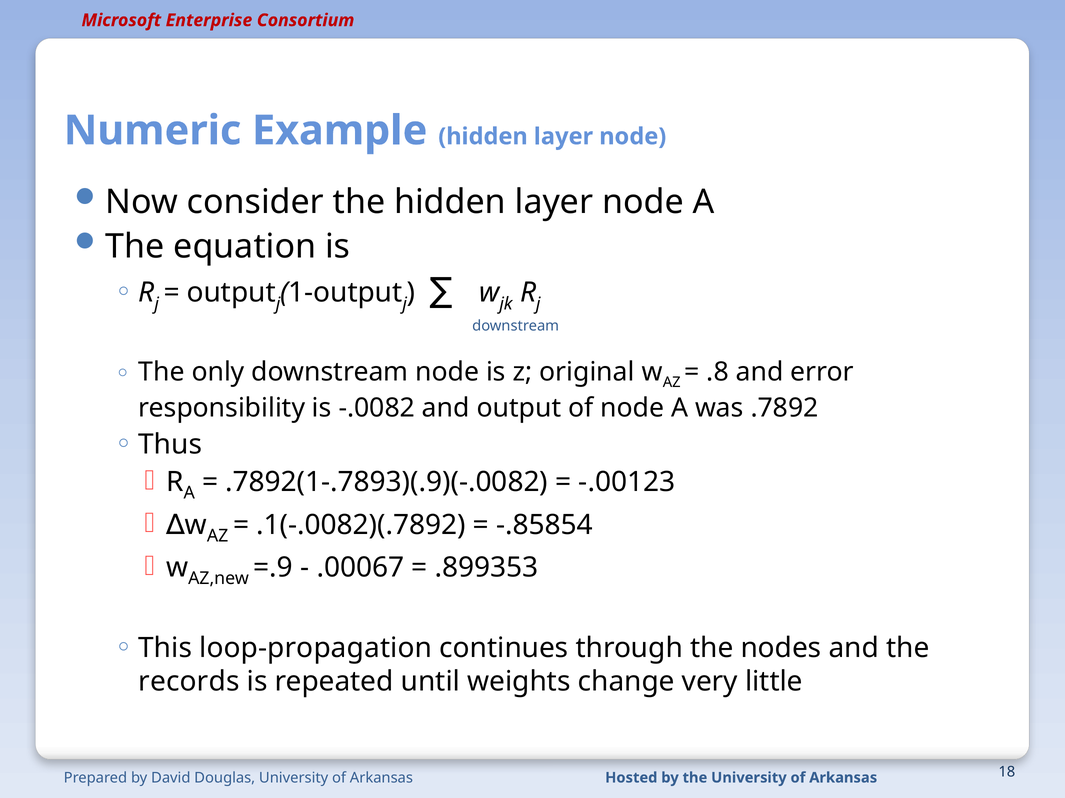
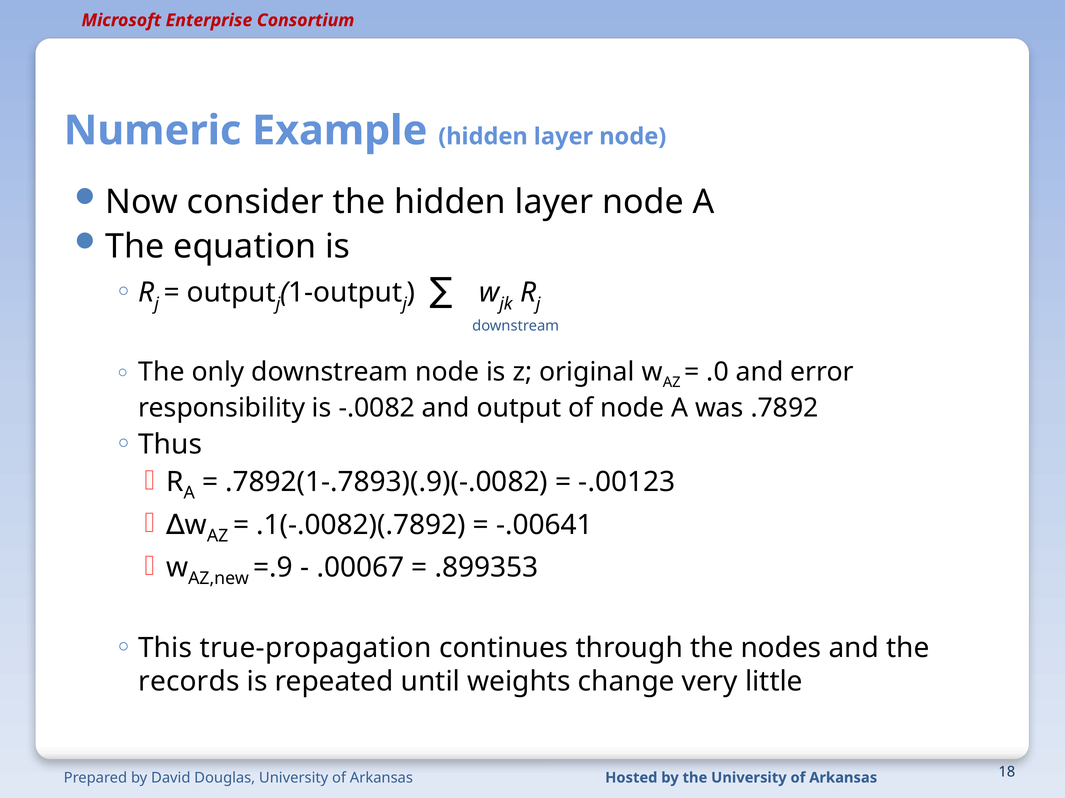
.8: .8 -> .0 (718, 372)
-.85854: -.85854 -> -.00641 (544, 525)
loop-propagation: loop-propagation -> true-propagation (316, 649)
